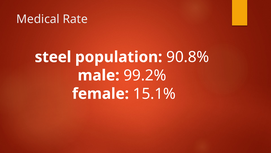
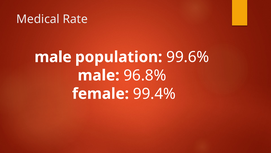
steel: steel -> male (53, 57)
90.8%: 90.8% -> 99.6% (188, 57)
99.2%: 99.2% -> 96.8% (145, 75)
15.1%: 15.1% -> 99.4% (154, 93)
